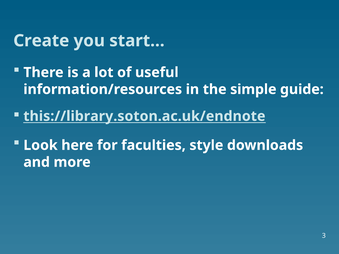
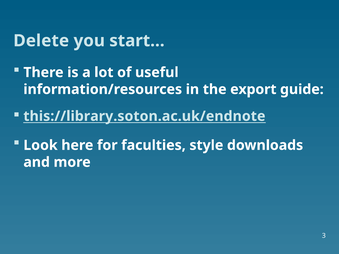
Create: Create -> Delete (41, 41)
simple: simple -> export (253, 89)
